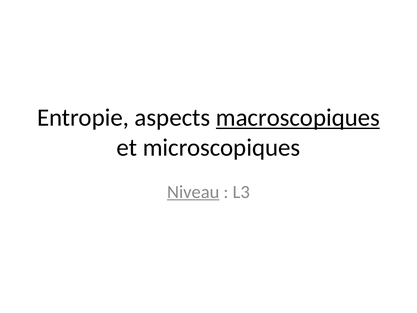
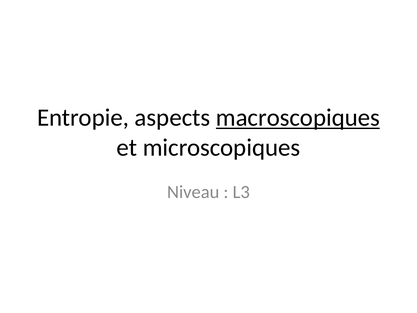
Niveau underline: present -> none (193, 192)
